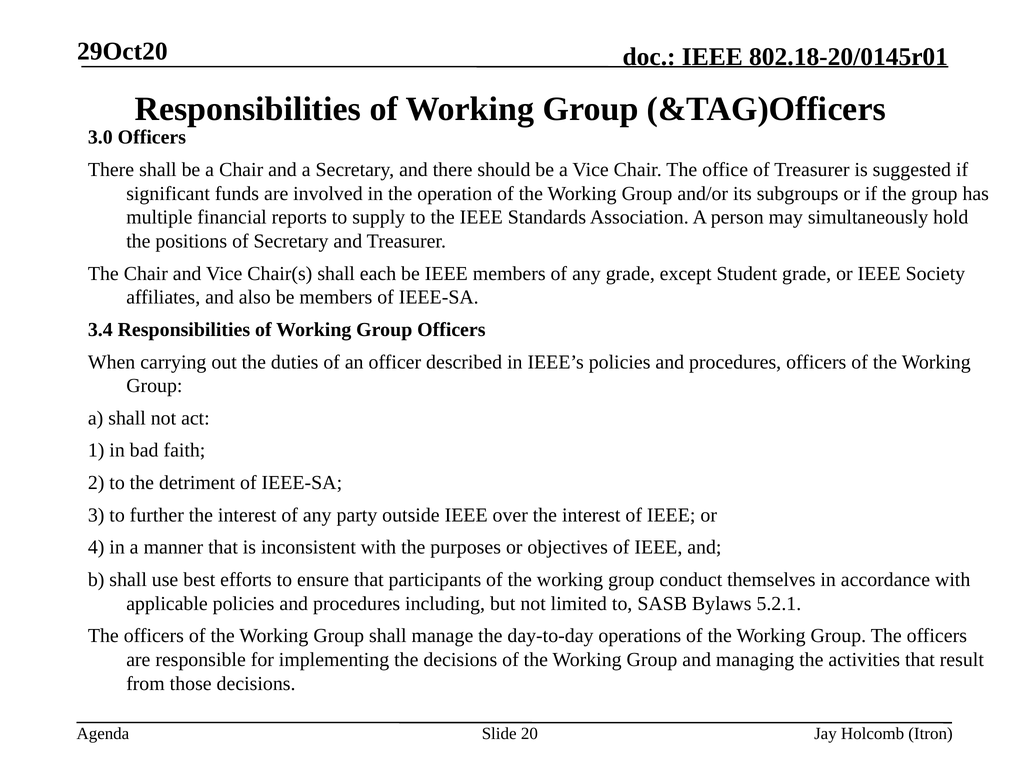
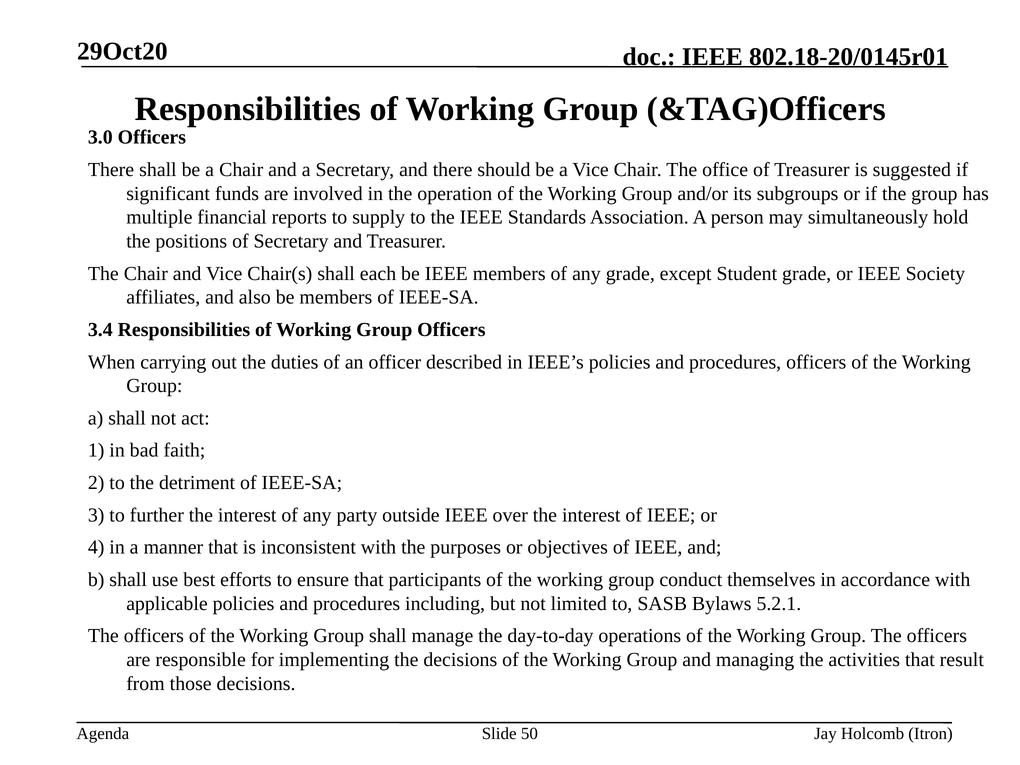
20: 20 -> 50 (529, 734)
